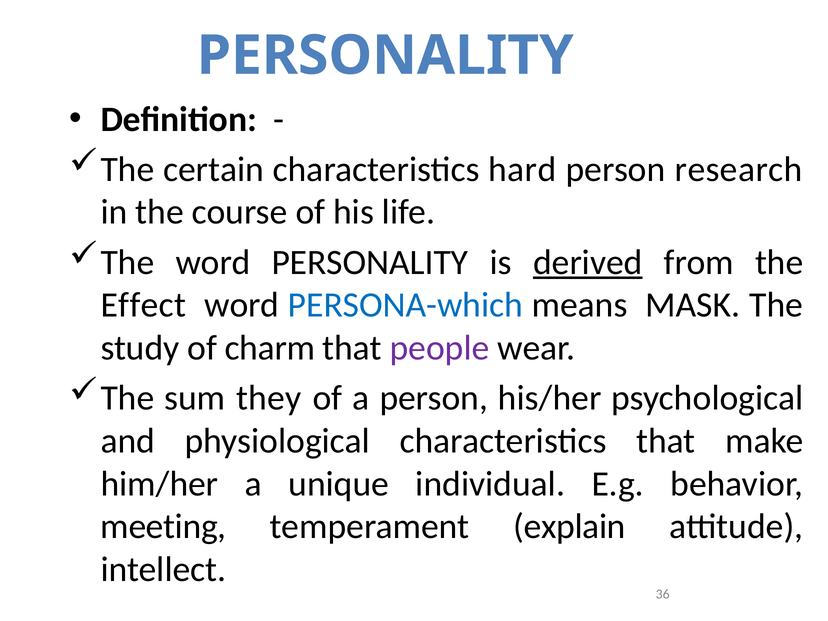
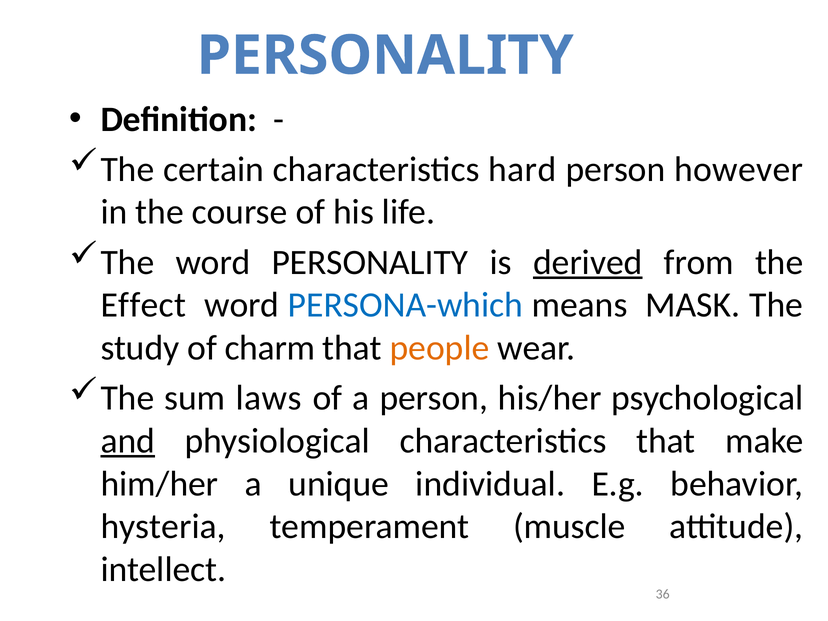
research: research -> however (739, 169)
people colour: purple -> orange (440, 348)
they: they -> laws (269, 398)
and underline: none -> present (128, 441)
meeting: meeting -> hysteria (163, 527)
explain: explain -> muscle (569, 527)
